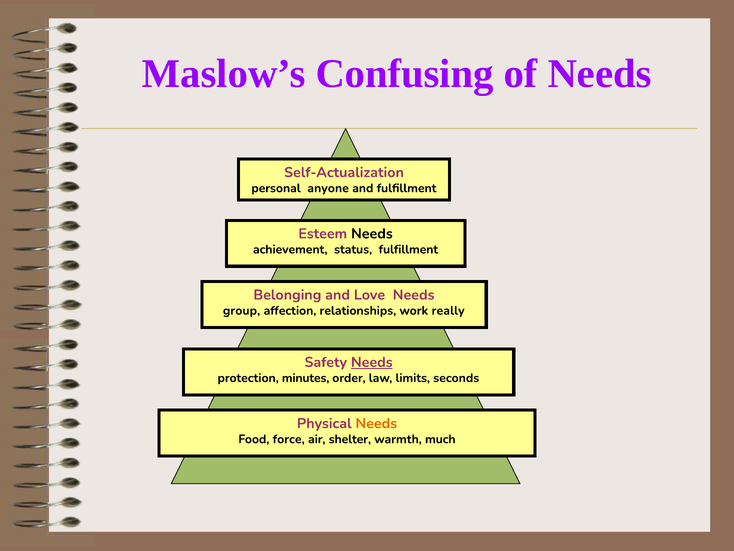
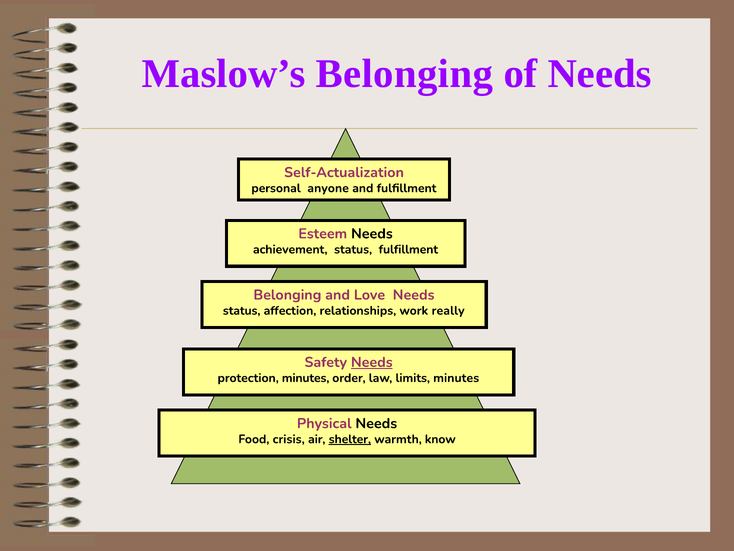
Maslow’s Confusing: Confusing -> Belonging (404, 74)
group: group -> status (242, 310)
limits seconds: seconds -> minutes (456, 378)
Needs colour: orange -> black (376, 423)
force: force -> crisis (289, 439)
shelter underline: none -> present (350, 439)
much: much -> know (440, 439)
